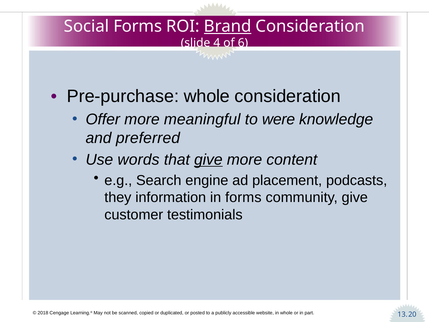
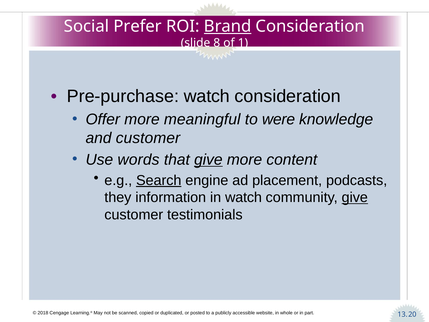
Social Forms: Forms -> Prefer (138, 26)
4: 4 -> 8 (217, 43)
6: 6 -> 1 (243, 43)
Pre-purchase whole: whole -> watch (207, 96)
and preferred: preferred -> customer (148, 138)
Search underline: none -> present (159, 180)
in forms: forms -> watch (243, 197)
give underline: none -> present (355, 197)
